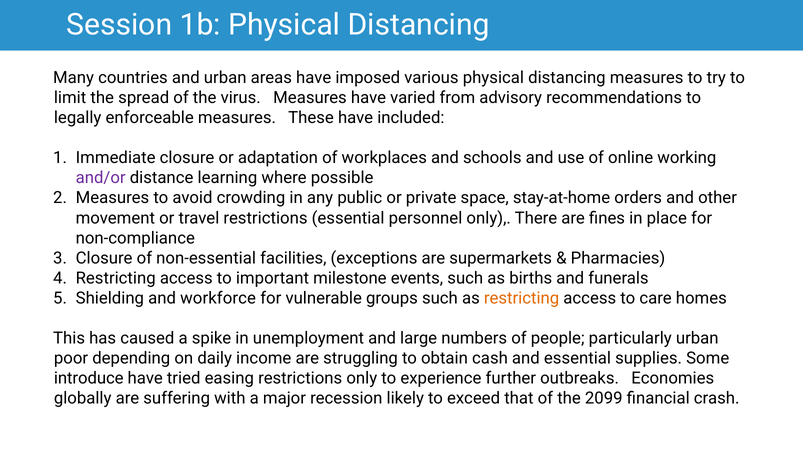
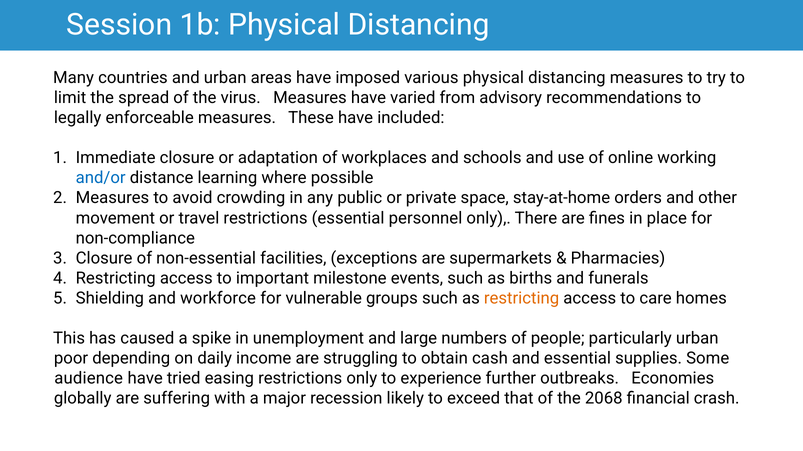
and/or colour: purple -> blue (101, 178)
introduce: introduce -> audience (89, 379)
2099: 2099 -> 2068 (604, 399)
